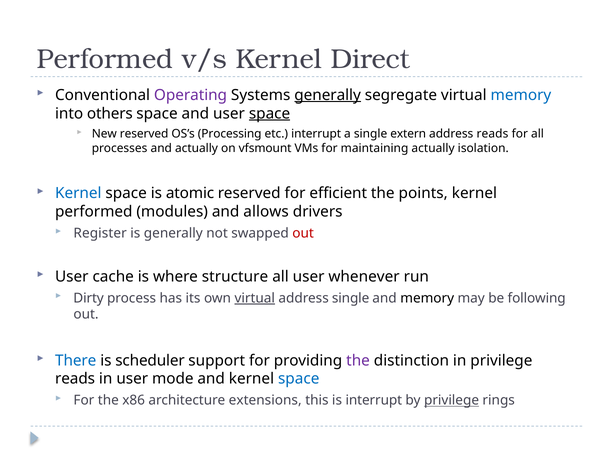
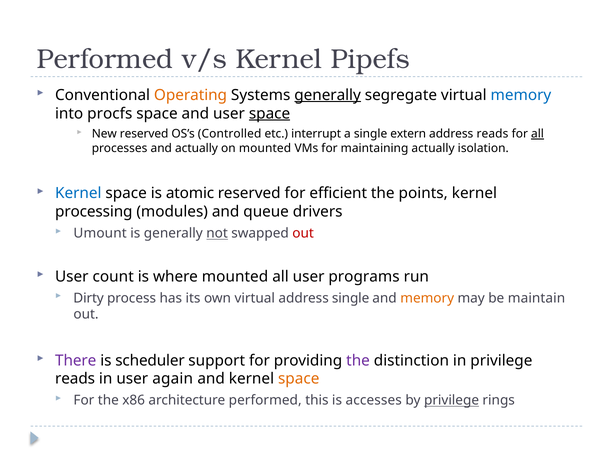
Direct: Direct -> Pipefs (370, 59)
Operating colour: purple -> orange (191, 95)
others: others -> procfs (110, 113)
Processing: Processing -> Controlled (230, 134)
all underline: none -> present (538, 134)
on vfsmount: vfsmount -> mounted (265, 148)
performed: performed -> processing (94, 212)
allows: allows -> queue (266, 212)
Register: Register -> Umount (100, 233)
not underline: none -> present (217, 233)
cache: cache -> count (113, 276)
where structure: structure -> mounted (235, 276)
whenever: whenever -> programs (364, 276)
virtual underline: present -> none (255, 298)
memory colour: black -> orange (427, 298)
following: following -> maintain (537, 298)
There colour: blue -> purple (76, 360)
mode: mode -> again (173, 379)
space colour: blue -> orange (299, 379)
architecture extensions: extensions -> performed (265, 400)
is interrupt: interrupt -> accesses (374, 400)
